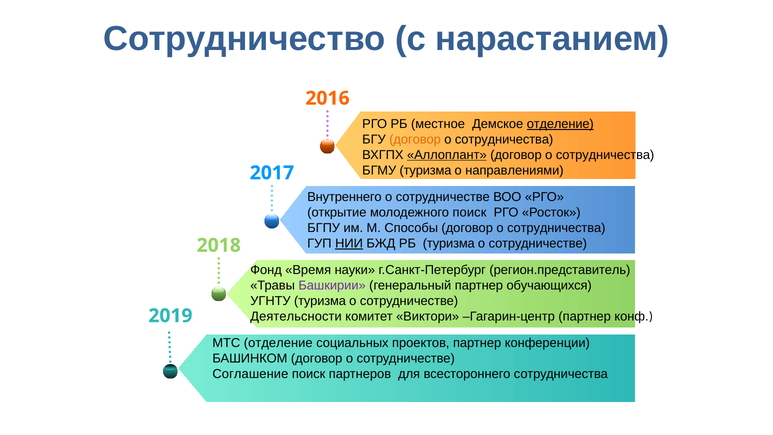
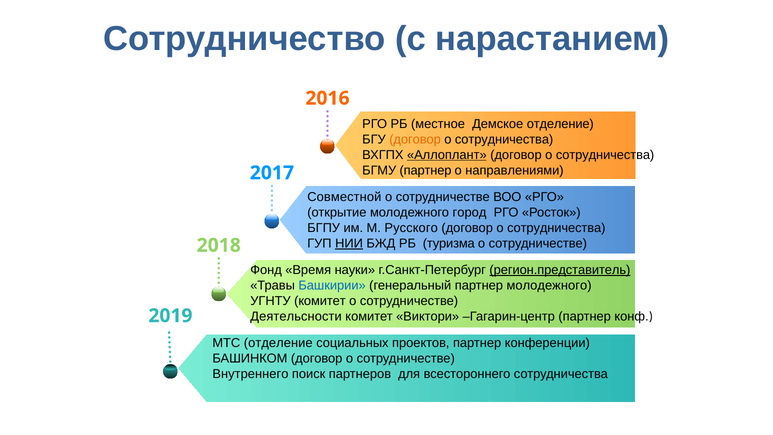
отделение underline: present -> none (560, 124)
БГМУ туризма: туризма -> партнер (426, 170)
Внутреннего: Внутреннего -> Совместной (344, 197)
молодежного поиск: поиск -> город (469, 212)
Способы: Способы -> Русского (411, 228)
регион.представитель underline: none -> present (560, 270)
Башкирии colour: purple -> blue (332, 285)
партнер обучающихся: обучающихся -> молодежного (549, 285)
УГНТУ туризма: туризма -> комитет (320, 301)
Соглашение: Соглашение -> Внутреннего (250, 374)
